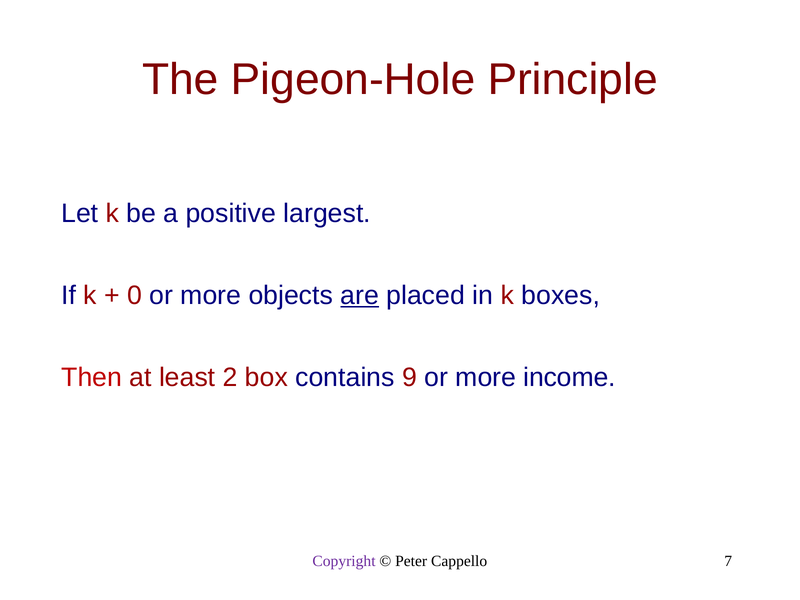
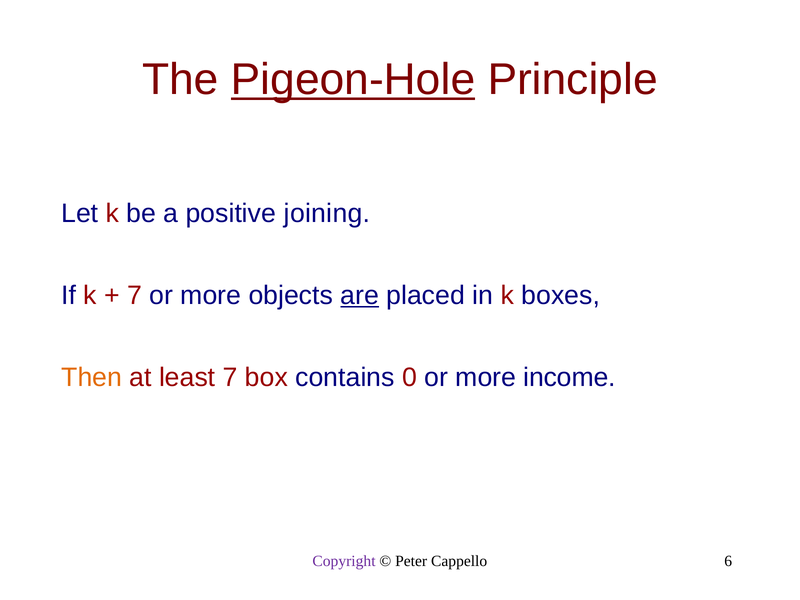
Pigeon-Hole underline: none -> present (353, 80)
largest: largest -> joining (327, 213)
0: 0 -> 7 (134, 295)
Then colour: red -> orange (92, 378)
least 2: 2 -> 7 (230, 378)
9: 9 -> 0 (410, 378)
7: 7 -> 6 (728, 561)
